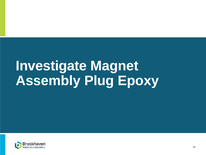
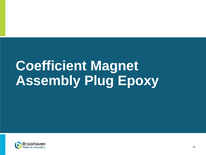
Investigate: Investigate -> Coefficient (51, 66)
